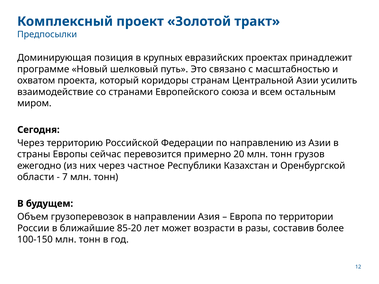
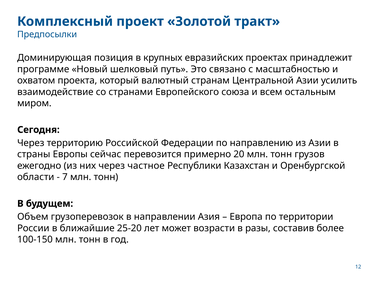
коридоры: коридоры -> валютный (165, 81)
85-20: 85-20 -> 25-20 (129, 228)
